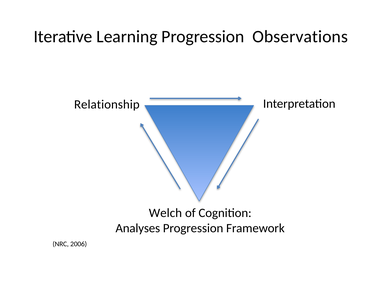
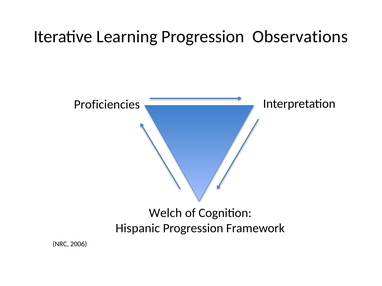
Relationship: Relationship -> Proficiencies (107, 105)
Analyses: Analyses -> Hispanic (138, 229)
